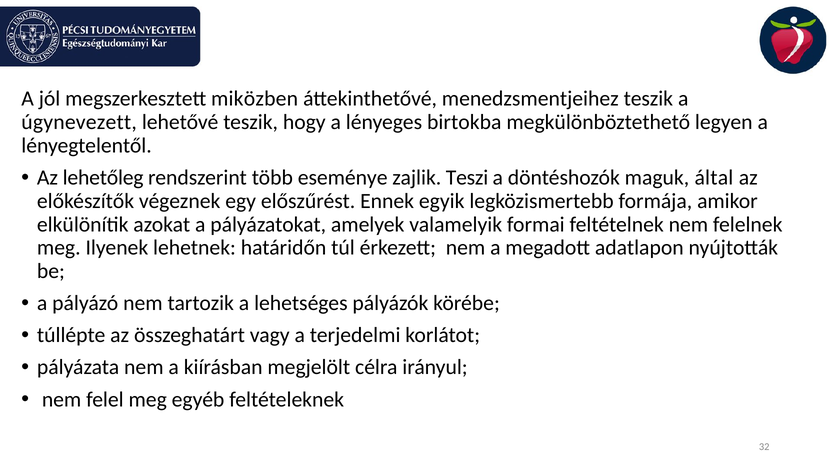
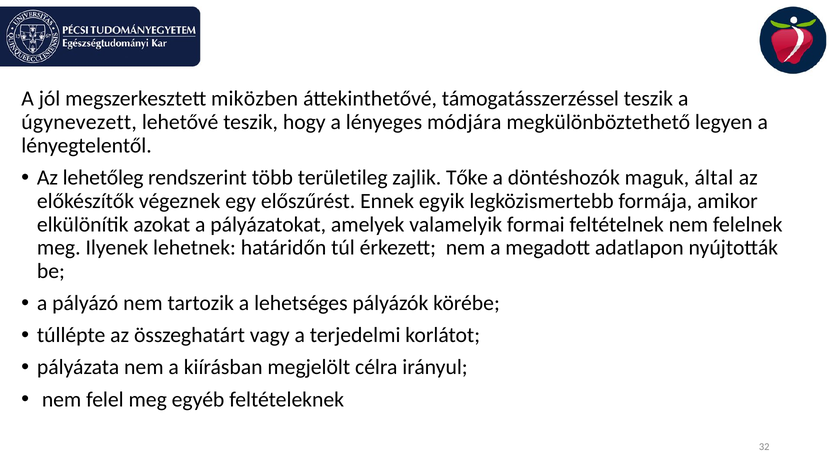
menedzsmentjeihez: menedzsmentjeihez -> támogatásszerzéssel (530, 99)
birtokba: birtokba -> módjára (464, 122)
eseménye: eseménye -> területileg (343, 178)
Teszi: Teszi -> Tőke (467, 178)
